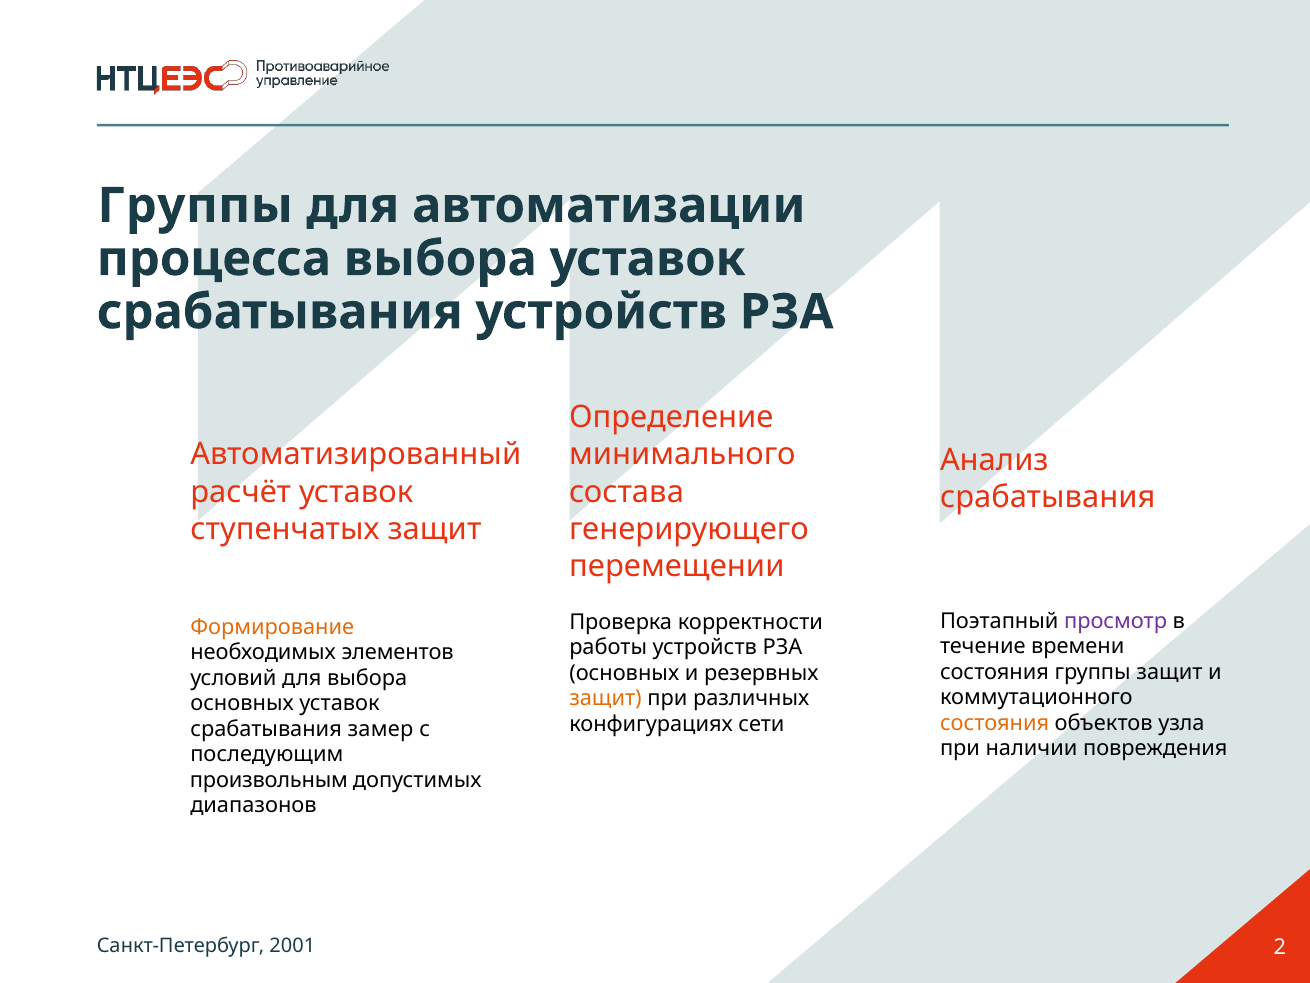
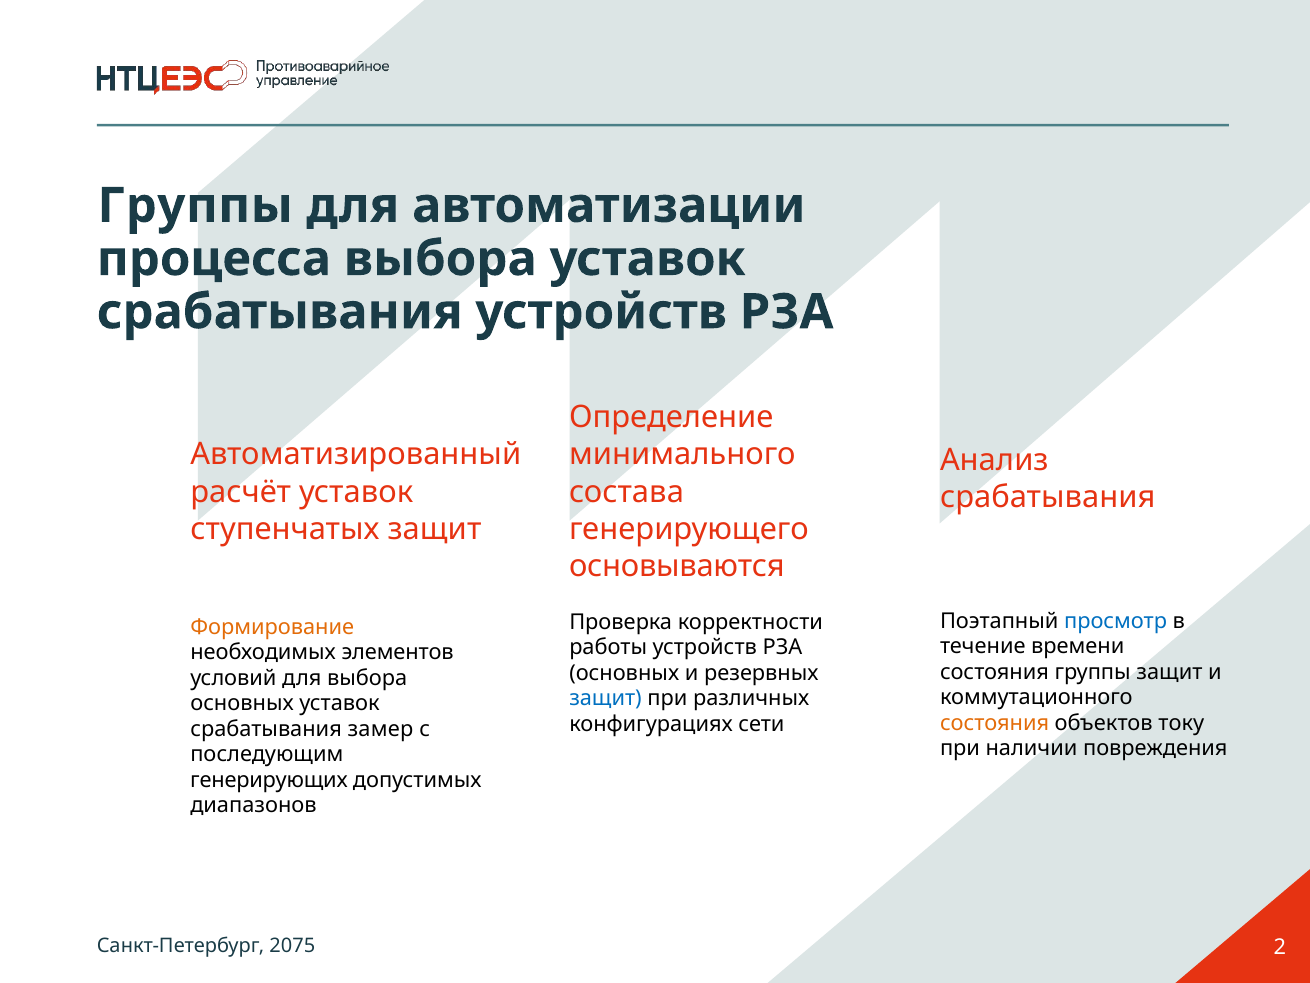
перемещении: перемещении -> основываются (677, 566)
просмотр colour: purple -> blue (1116, 621)
защит colour: orange -> blue (605, 698)
узла: узла -> току (1181, 723)
произвольным: произвольным -> генерирующих (269, 780)
2001: 2001 -> 2075 (292, 945)
